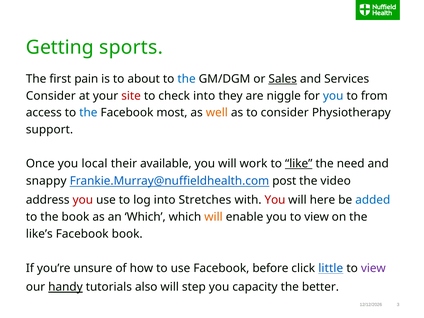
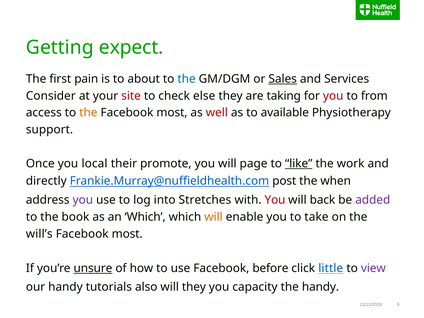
sports: sports -> expect (131, 47)
check into: into -> else (204, 96)
niggle: niggle -> taking (284, 96)
you colour: blue -> red (333, 96)
the colour: blue -> orange (88, 113)
well colour: orange -> red (217, 113)
to consider: consider -> available (285, 113)
available: available -> promote (166, 164)
work: work -> page (254, 164)
need: need -> work (351, 164)
snappy: snappy -> directly (46, 181)
video: video -> when (336, 181)
you colour: red -> purple (83, 200)
here: here -> back (322, 200)
added colour: blue -> purple (373, 200)
you to view: view -> take (316, 217)
like’s: like’s -> will’s (39, 234)
book: book -> most (127, 234)
unsure underline: none -> present (93, 268)
handy underline: present -> none (65, 287)
will step: step -> they (194, 287)
the better: better -> handy (321, 287)
